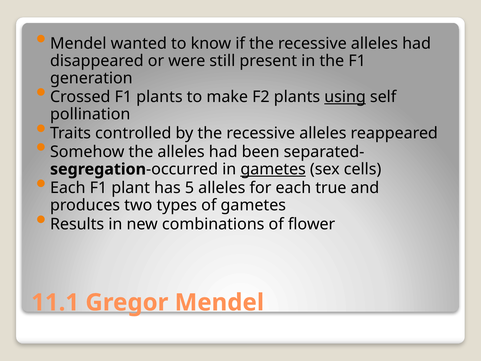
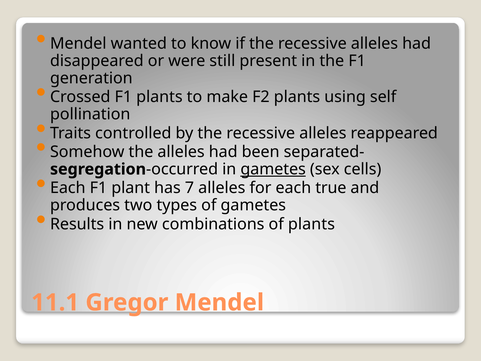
using underline: present -> none (345, 97)
5: 5 -> 7 (189, 188)
of flower: flower -> plants (311, 224)
